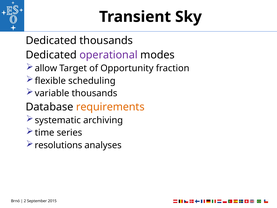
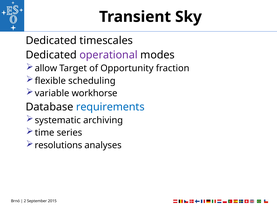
Dedicated thousands: thousands -> timescales (106, 40)
variable thousands: thousands -> workhorse (95, 93)
requirements colour: orange -> blue (110, 107)
